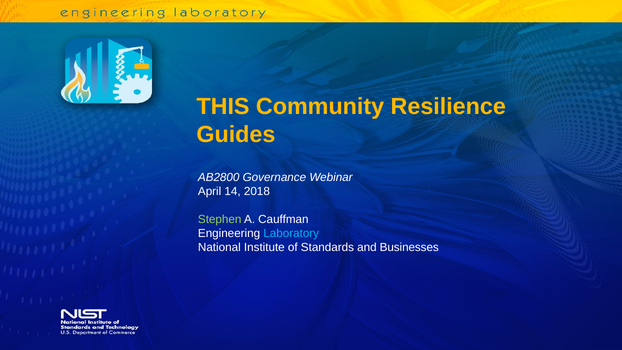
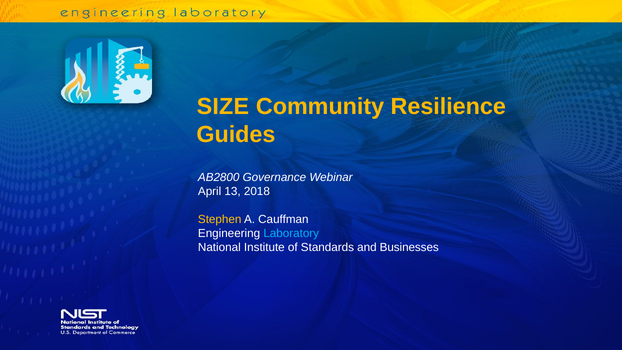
THIS: THIS -> SIZE (223, 107)
14: 14 -> 13 (233, 191)
Stephen colour: light green -> yellow (220, 219)
